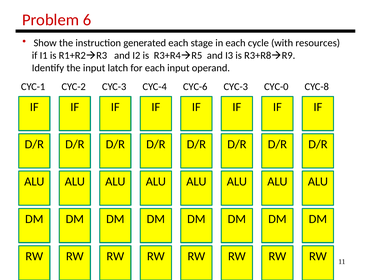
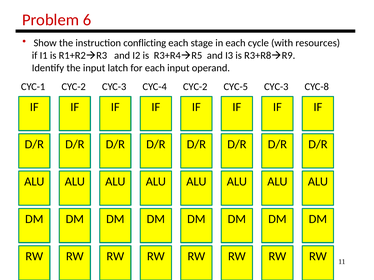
generated: generated -> conflicting (145, 43)
CYC-6: CYC-6 -> CYC-2 (195, 87)
CYC-3: CYC-3 -> CYC-5 (236, 87)
CYC-0: CYC-0 -> CYC-3 (276, 87)
